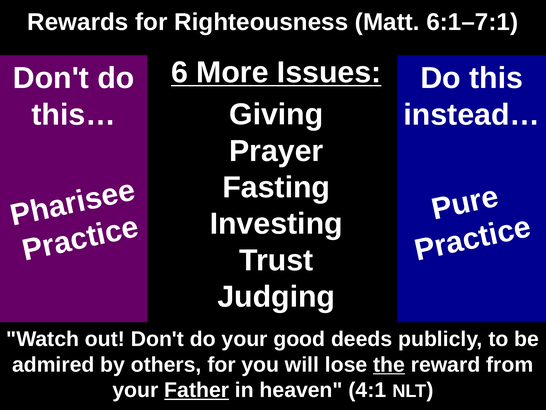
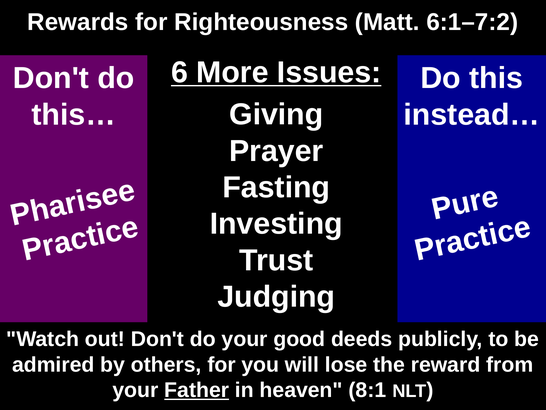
6:1–7:1: 6:1–7:1 -> 6:1–7:2 (472, 22)
the underline: present -> none (389, 364)
4:1: 4:1 -> 8:1 (367, 390)
